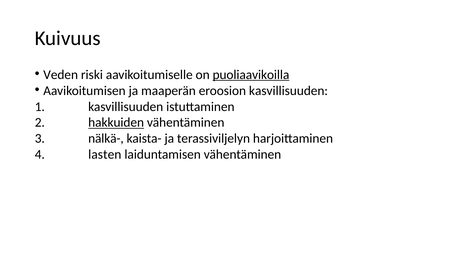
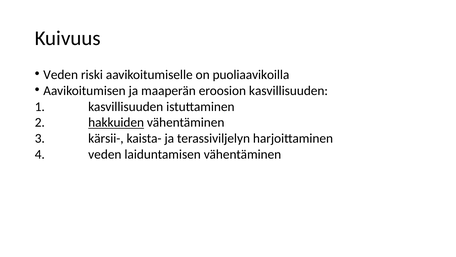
puoliaavikoilla underline: present -> none (251, 75)
nälkä-: nälkä- -> kärsii- (106, 138)
lasten: lasten -> veden (105, 154)
